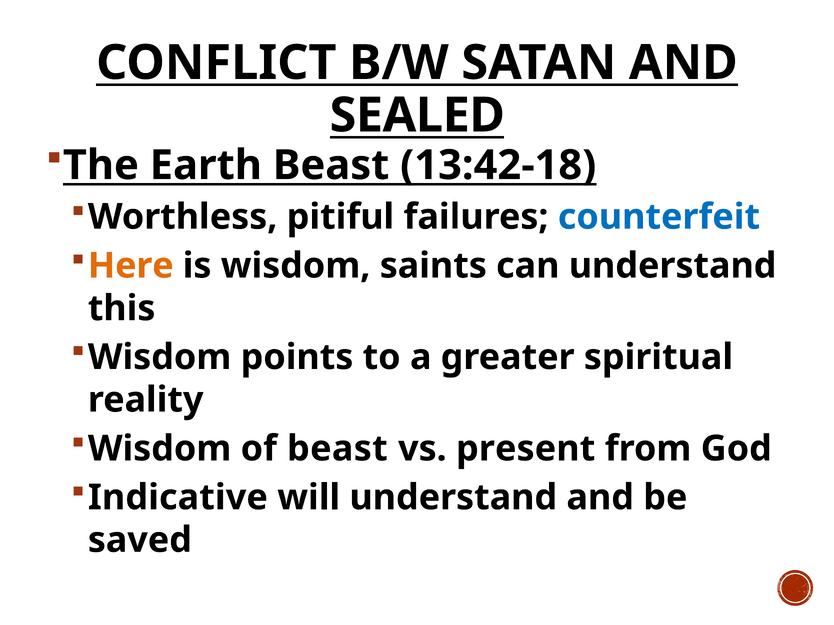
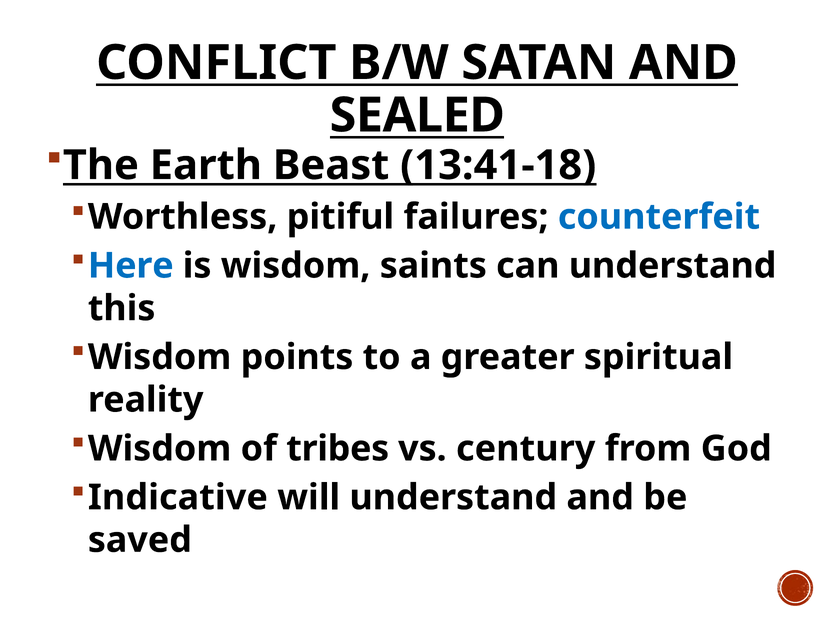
13:42-18: 13:42-18 -> 13:41-18 (498, 165)
Here colour: orange -> blue (131, 266)
of beast: beast -> tribes (338, 449)
present: present -> century (526, 449)
